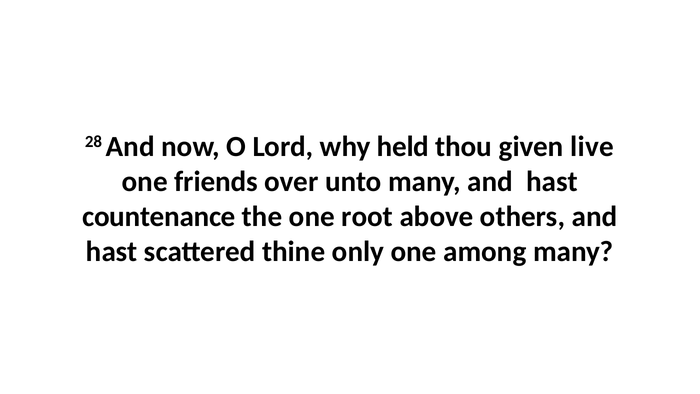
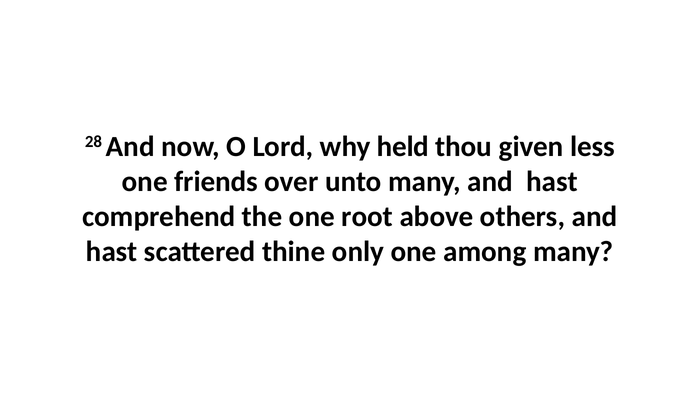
live: live -> less (592, 146)
countenance: countenance -> comprehend (159, 216)
